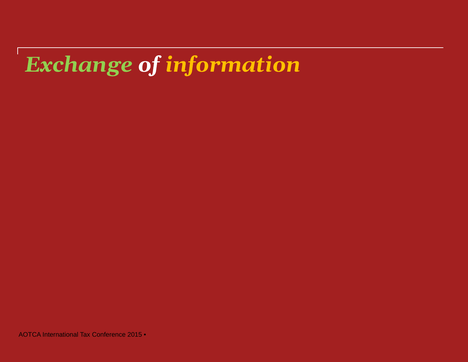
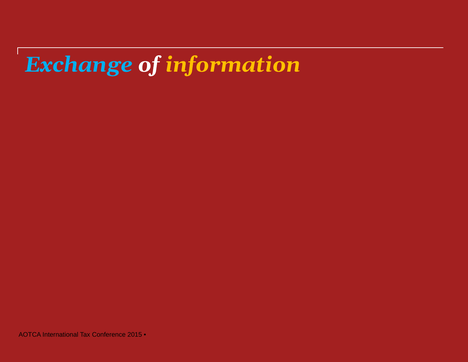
Exchange colour: light green -> light blue (79, 65)
